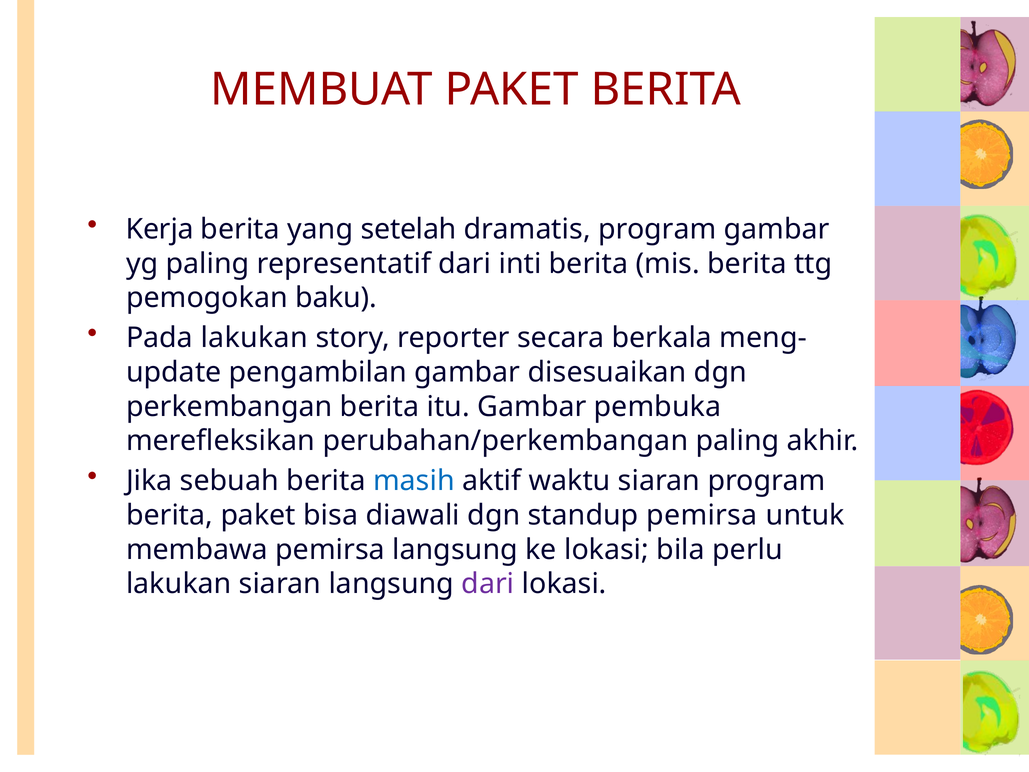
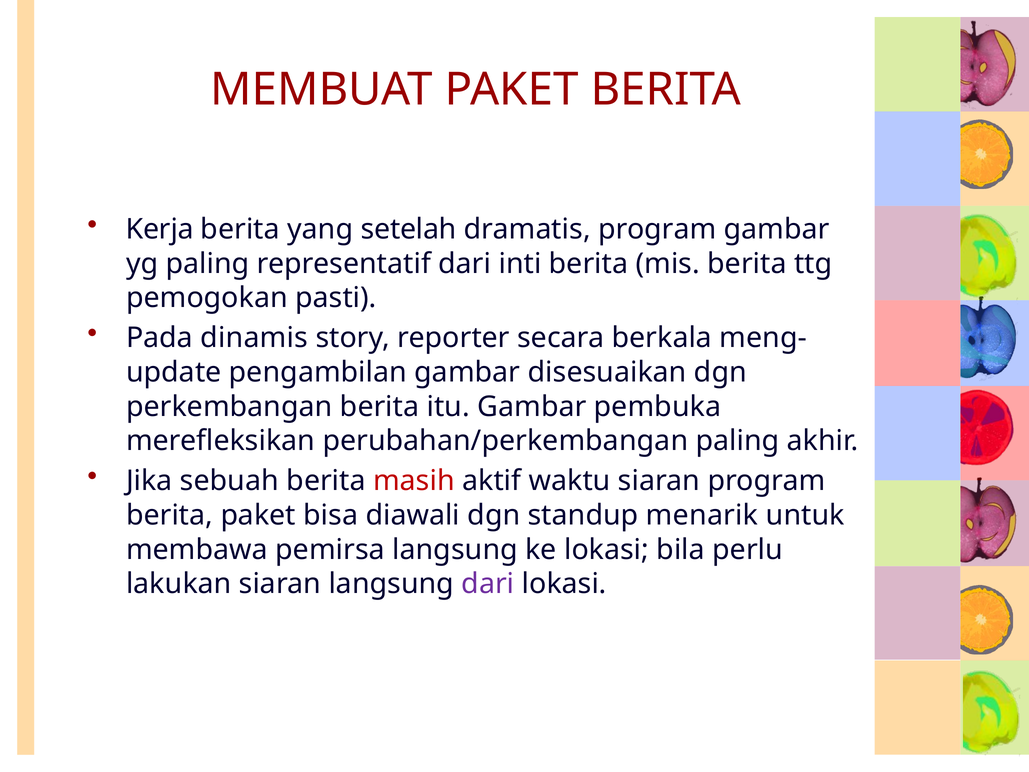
baku: baku -> pasti (336, 298)
Pada lakukan: lakukan -> dinamis (254, 338)
masih colour: blue -> red (414, 481)
standup pemirsa: pemirsa -> menarik (702, 515)
